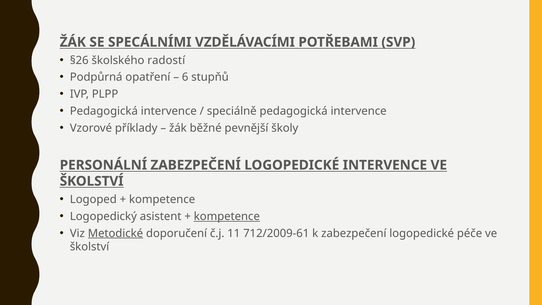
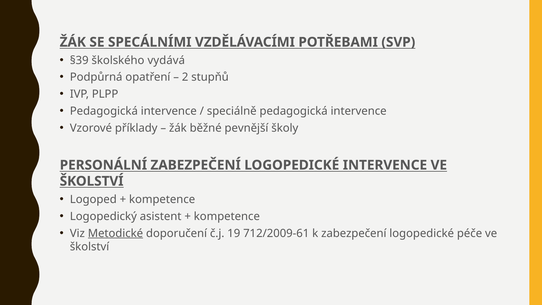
§26: §26 -> §39 (79, 60)
radostí: radostí -> vydává (166, 60)
6: 6 -> 2 (185, 77)
kompetence underline: present -> none (227, 216)
11: 11 -> 19 (234, 233)
